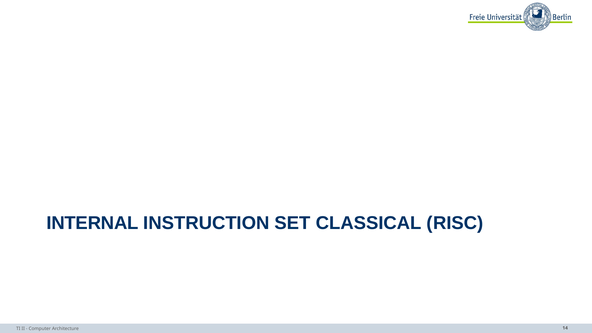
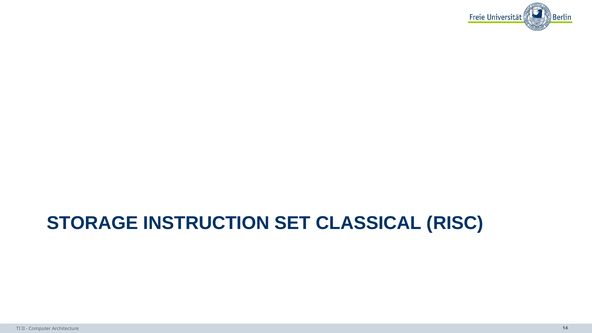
INTERNAL: INTERNAL -> STORAGE (92, 223)
